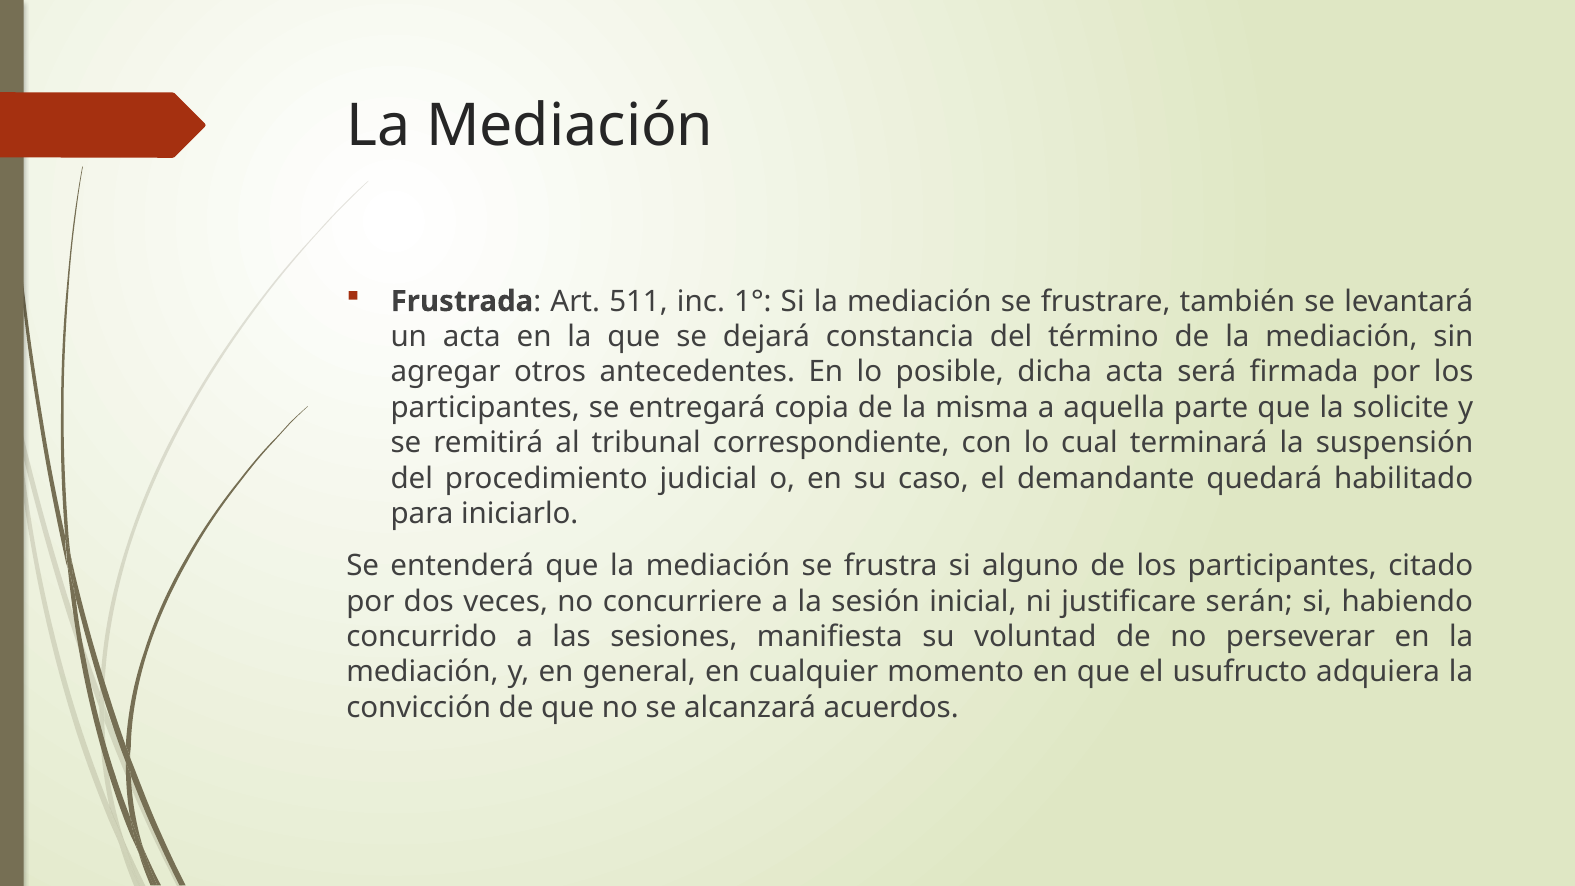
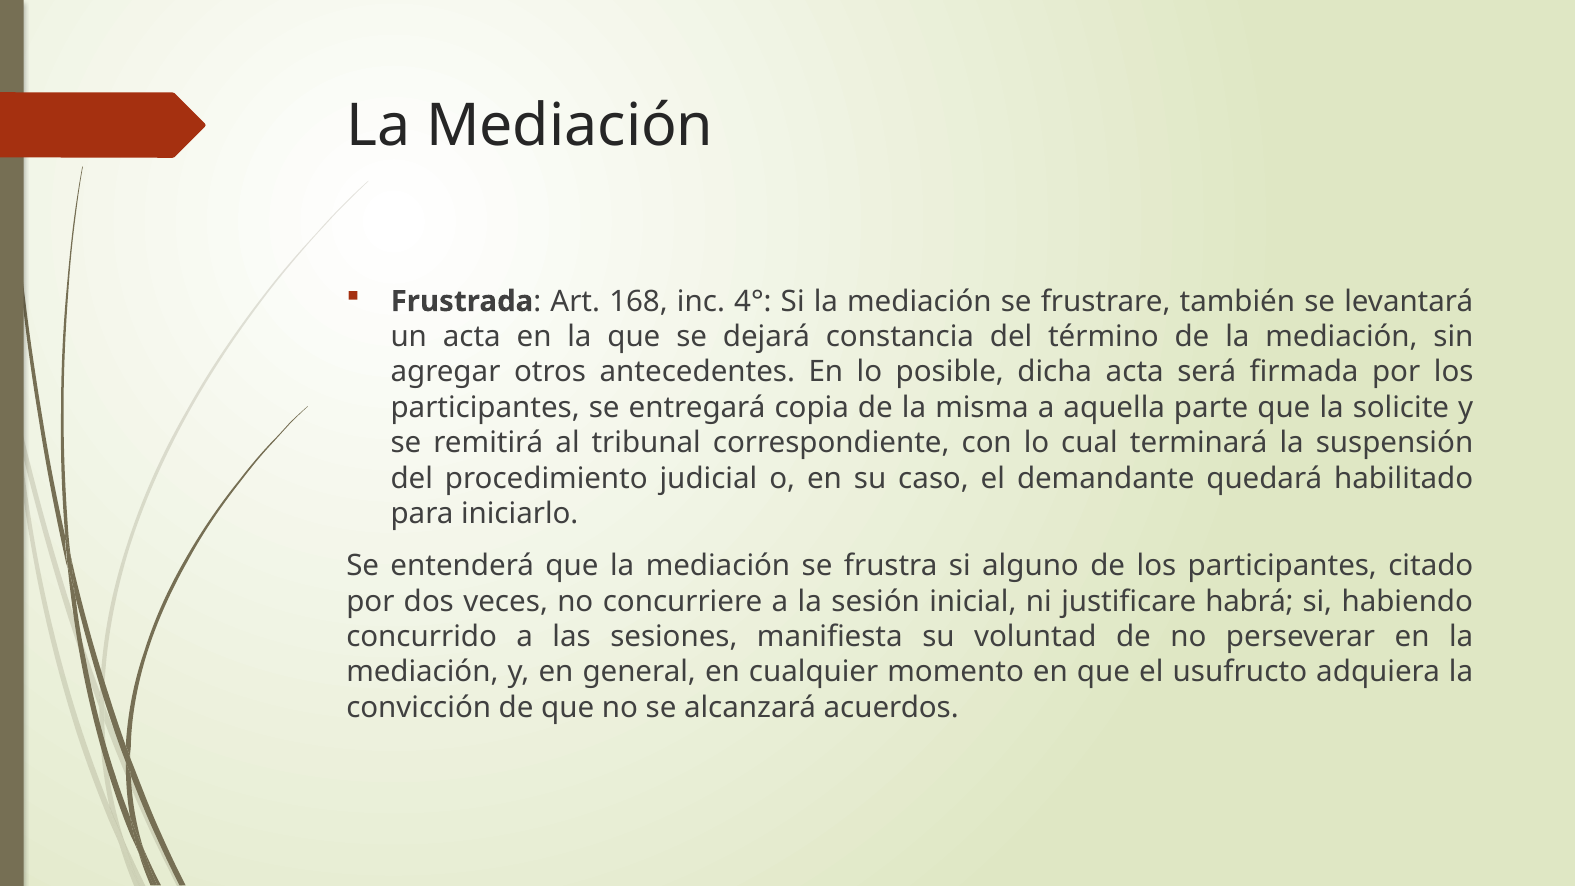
511: 511 -> 168 (639, 301)
1°: 1° -> 4° (753, 301)
serán: serán -> habrá (1249, 601)
